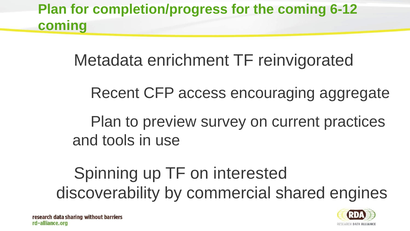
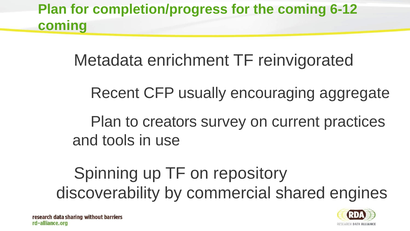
access: access -> usually (202, 93)
preview: preview -> creators (170, 122)
interested: interested -> repository (250, 173)
